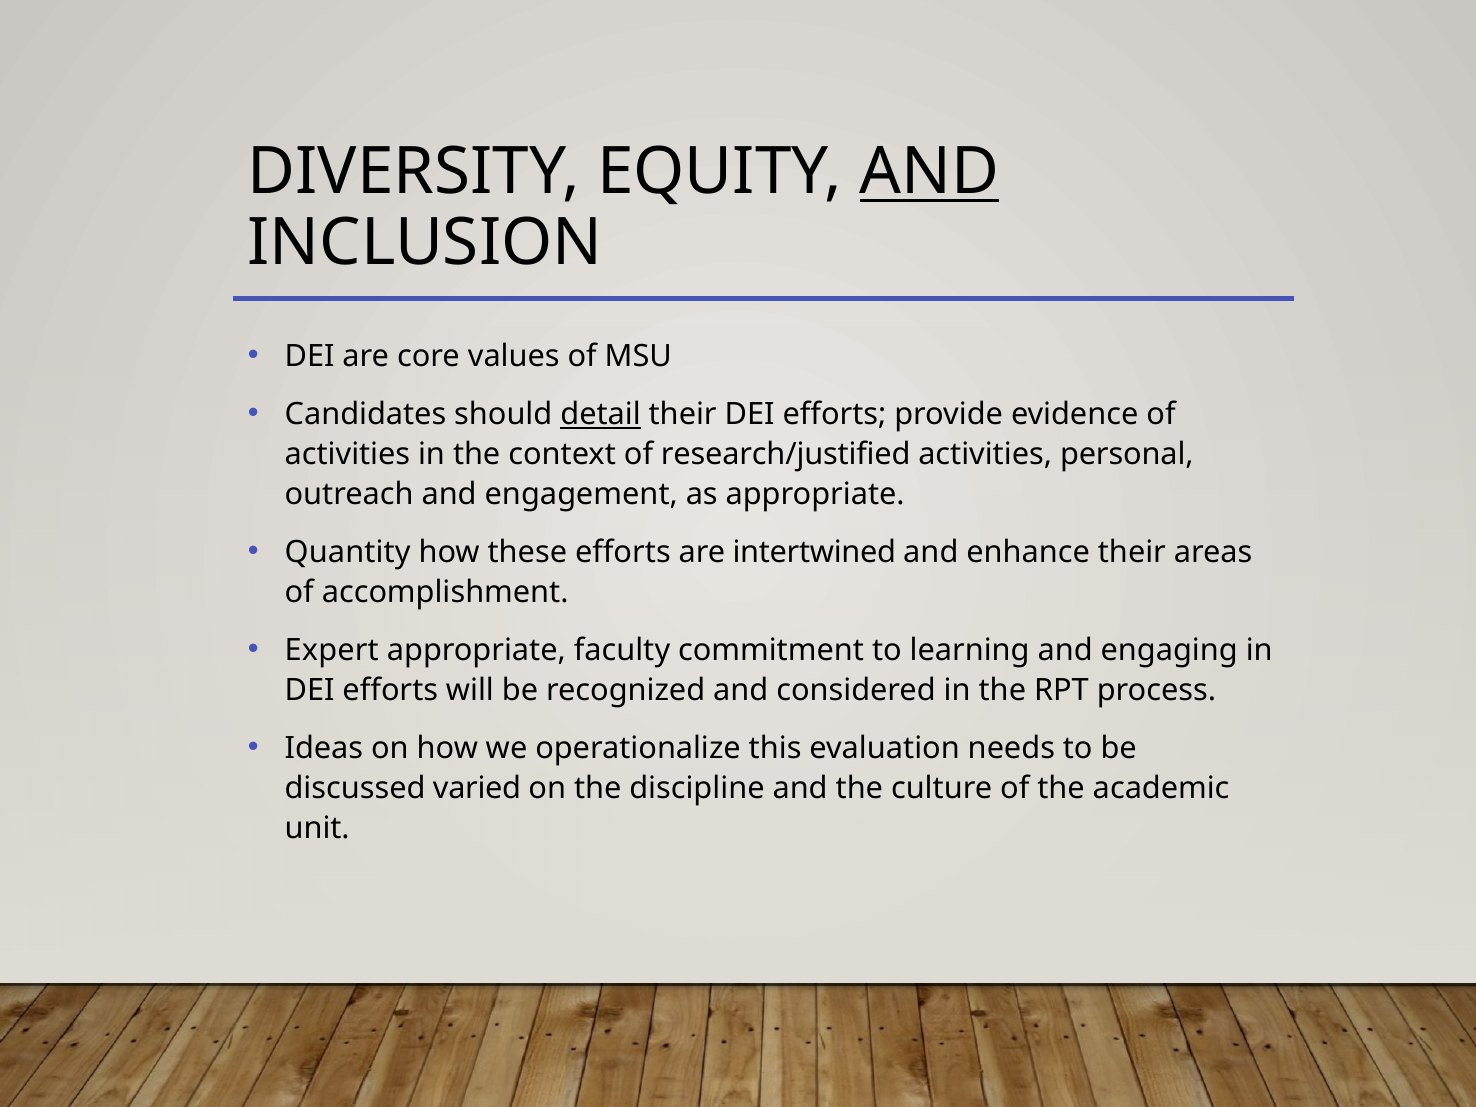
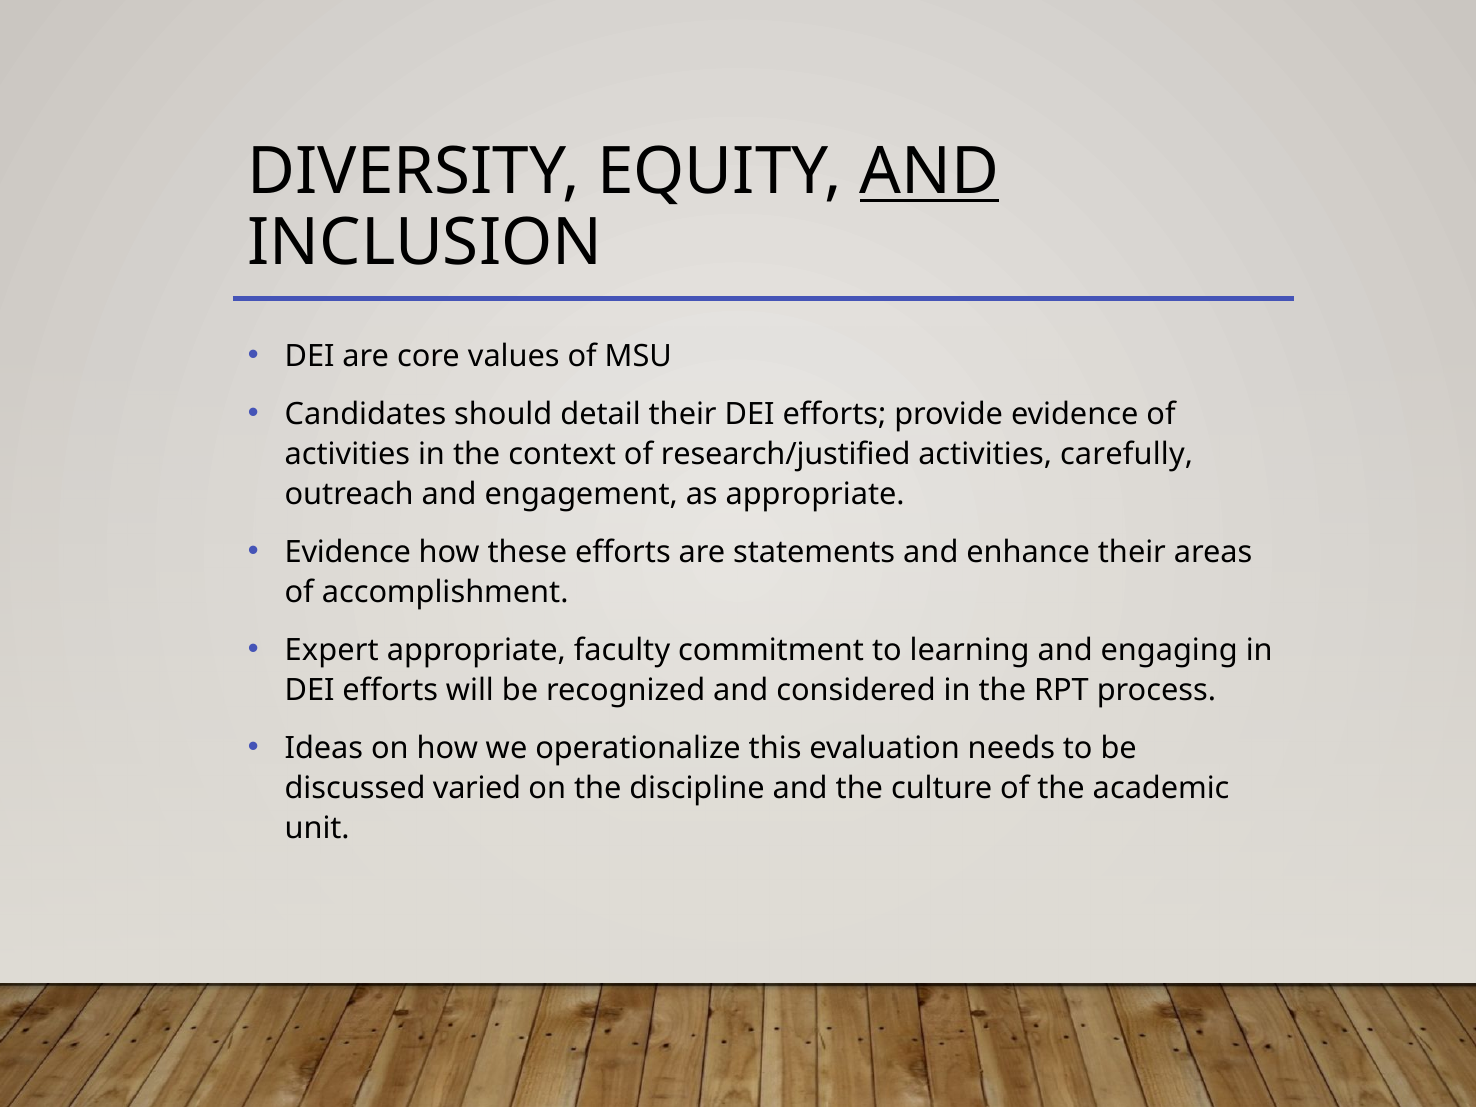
detail underline: present -> none (601, 414)
personal: personal -> carefully (1127, 454)
Quantity: Quantity -> Evidence (348, 552)
intertwined: intertwined -> statements (814, 552)
